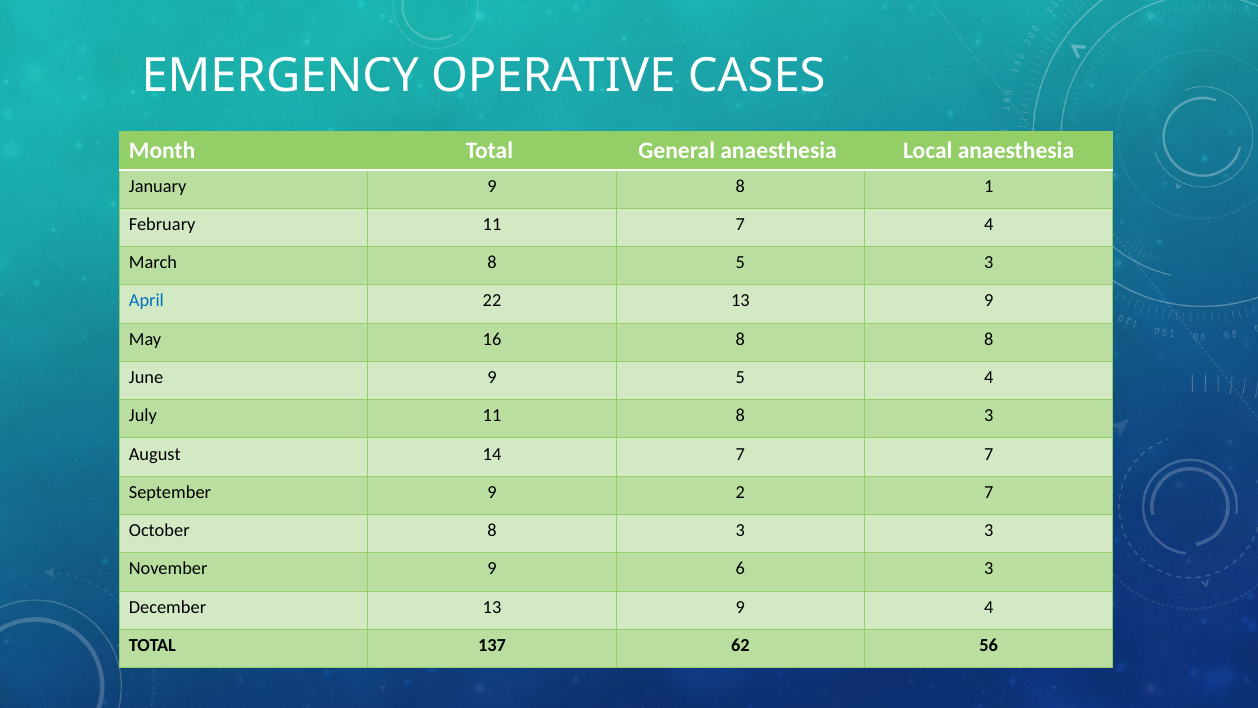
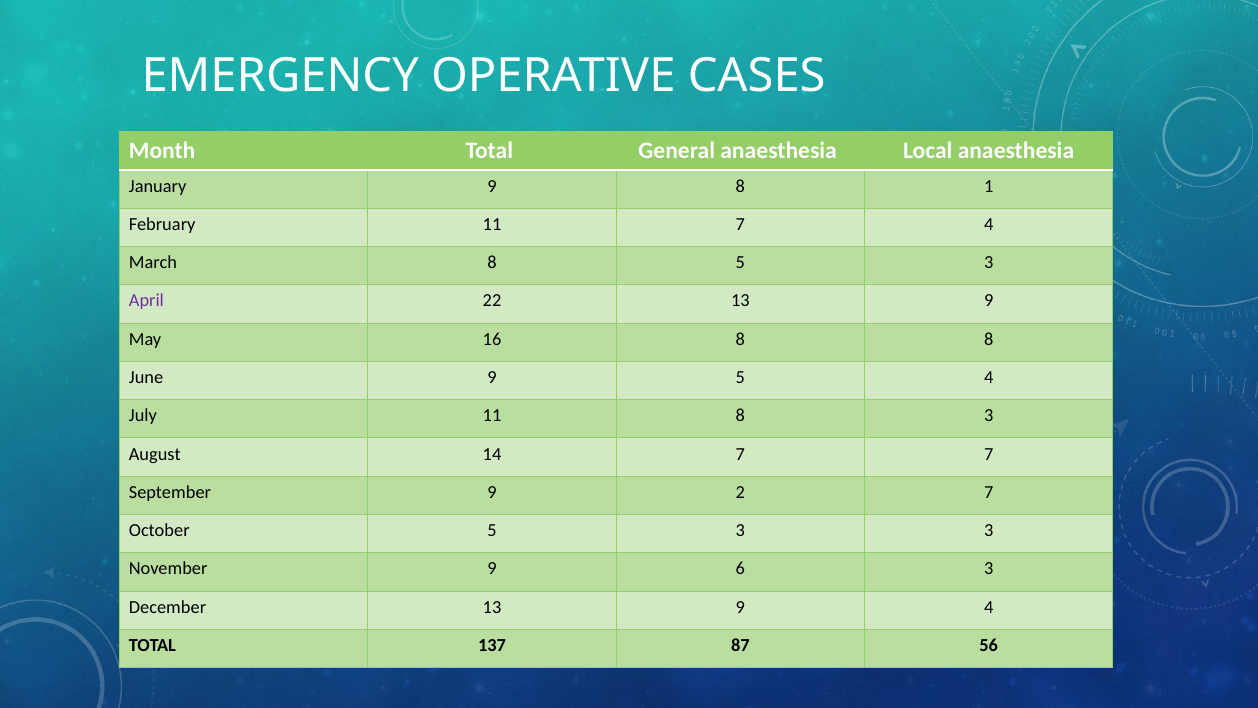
April colour: blue -> purple (146, 301)
October 8: 8 -> 5 (492, 530)
62: 62 -> 87 (740, 645)
